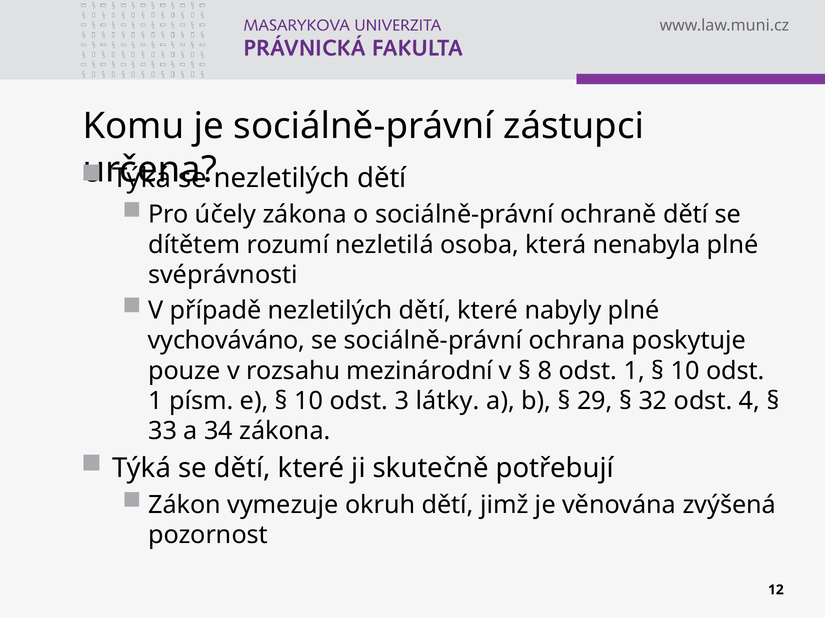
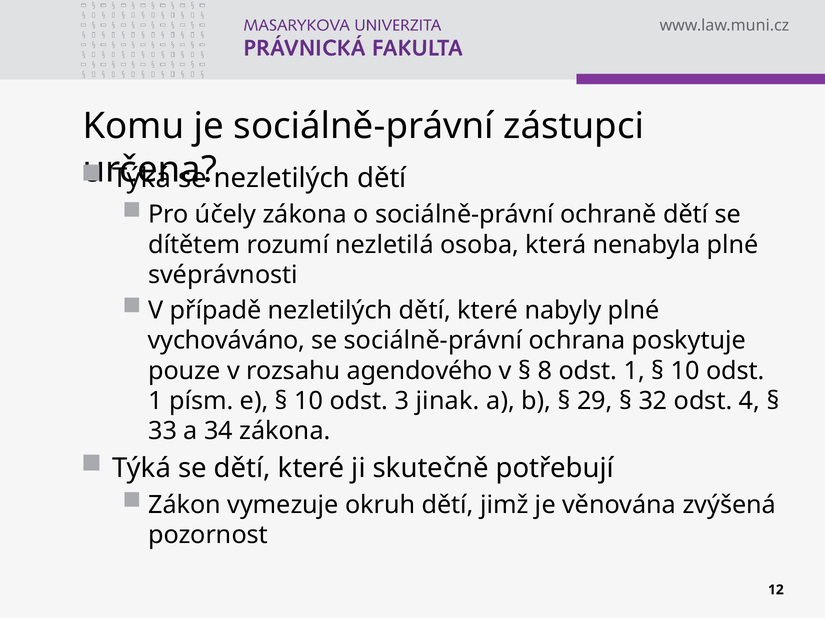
mezinárodní: mezinárodní -> agendového (420, 371)
látky: látky -> jinak (448, 401)
